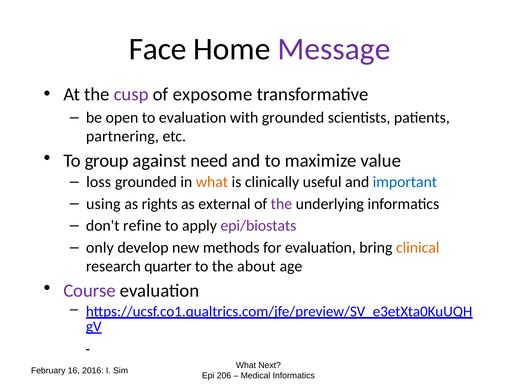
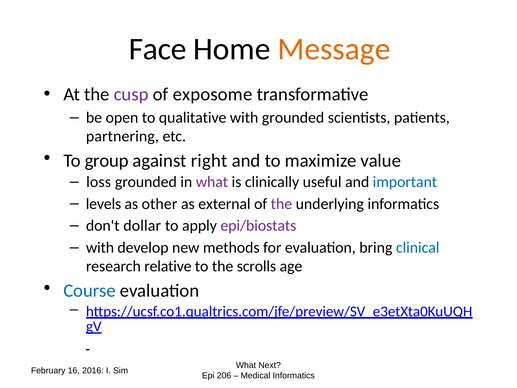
Message colour: purple -> orange (334, 49)
to evaluation: evaluation -> qualitative (193, 117)
need: need -> right (209, 161)
what colour: orange -> purple (212, 182)
using: using -> levels (104, 204)
rights: rights -> other (160, 204)
refine: refine -> dollar (142, 226)
only: only -> with (100, 247)
clinical colour: orange -> blue (418, 247)
quarter: quarter -> relative (168, 266)
about: about -> scrolls (256, 266)
Course colour: purple -> blue (90, 291)
